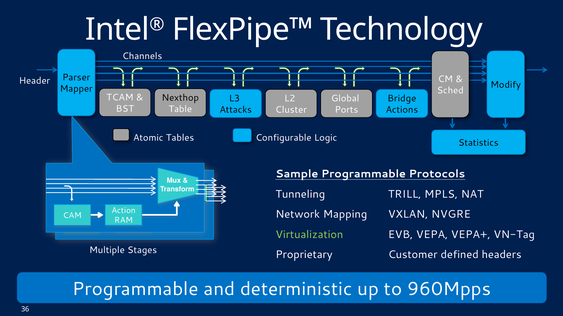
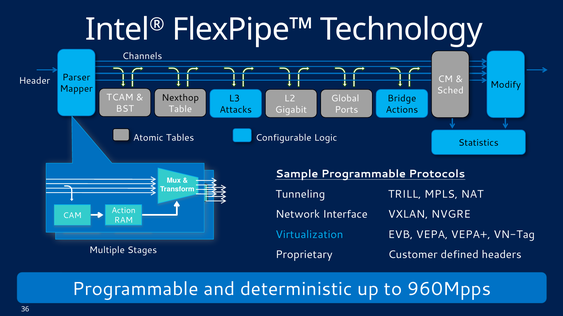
Cluster: Cluster -> Gigabit (291, 110)
Mapping: Mapping -> Interface (345, 215)
Virtualization colour: light green -> light blue (309, 235)
